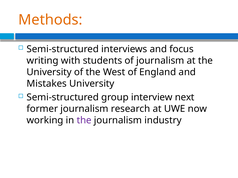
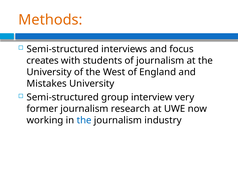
writing: writing -> creates (43, 61)
next: next -> very (185, 98)
the colour: purple -> blue (84, 121)
